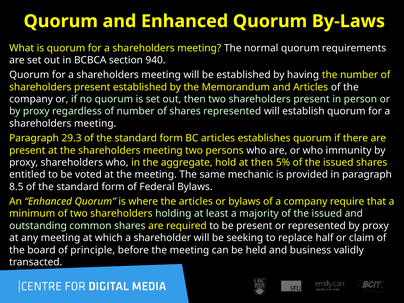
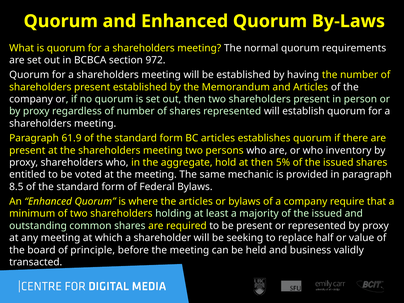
940: 940 -> 972 (156, 60)
29.3: 29.3 -> 61.9 (72, 138)
immunity: immunity -> inventory (349, 150)
claim: claim -> value (362, 238)
